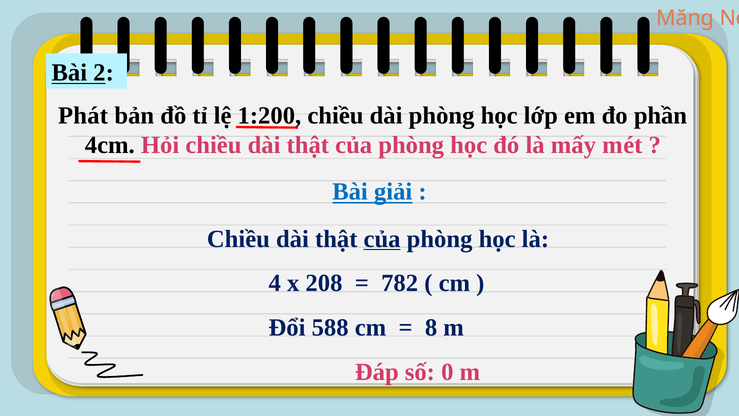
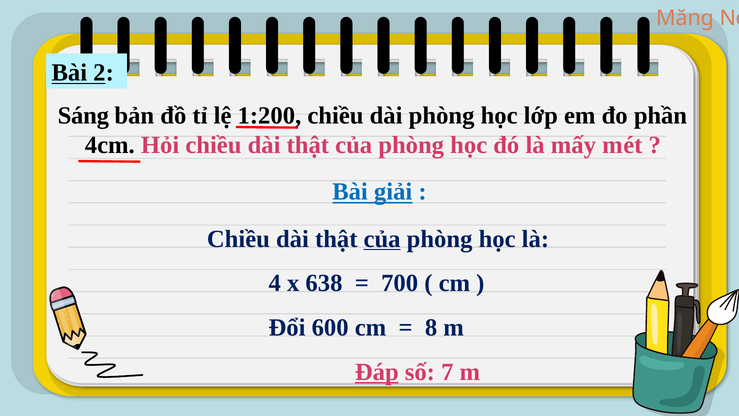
Phát: Phát -> Sáng (83, 115)
208: 208 -> 638 (324, 283)
782: 782 -> 700 (400, 283)
588: 588 -> 600 (330, 327)
Đáp underline: none -> present (377, 372)
0: 0 -> 7 (447, 372)
